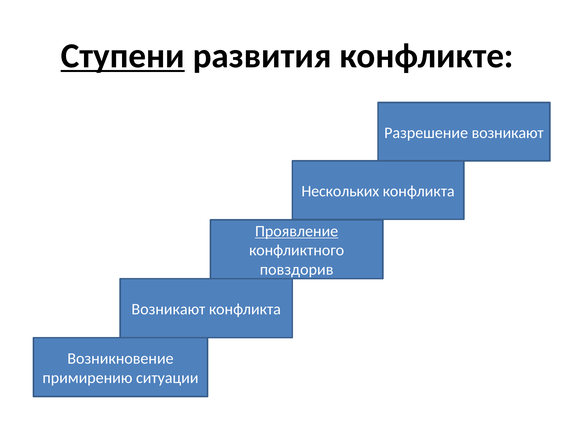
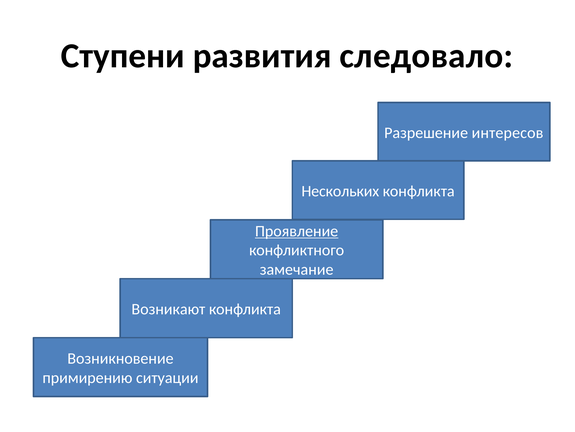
Ступени underline: present -> none (123, 56)
конфликте: конфликте -> следовало (426, 56)
Разрешение возникают: возникают -> интересов (507, 133)
повздорив: повздорив -> замечание (297, 269)
